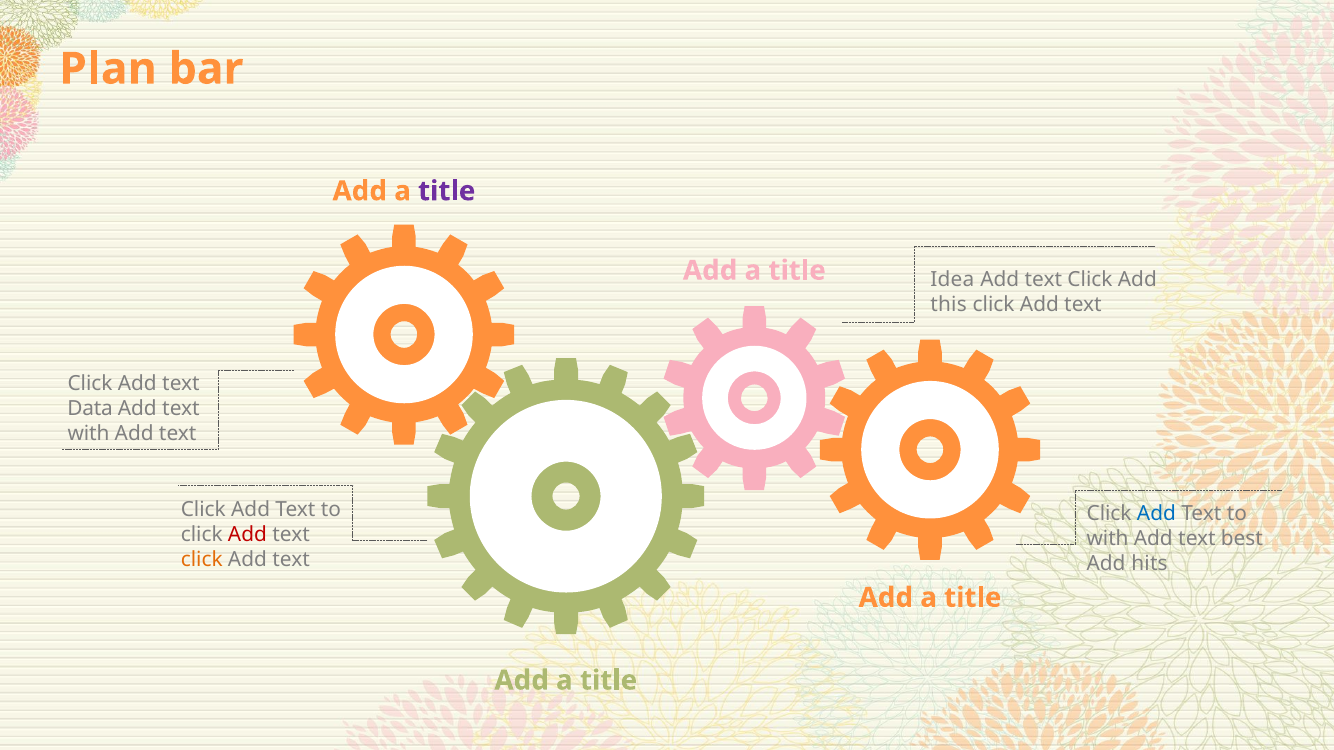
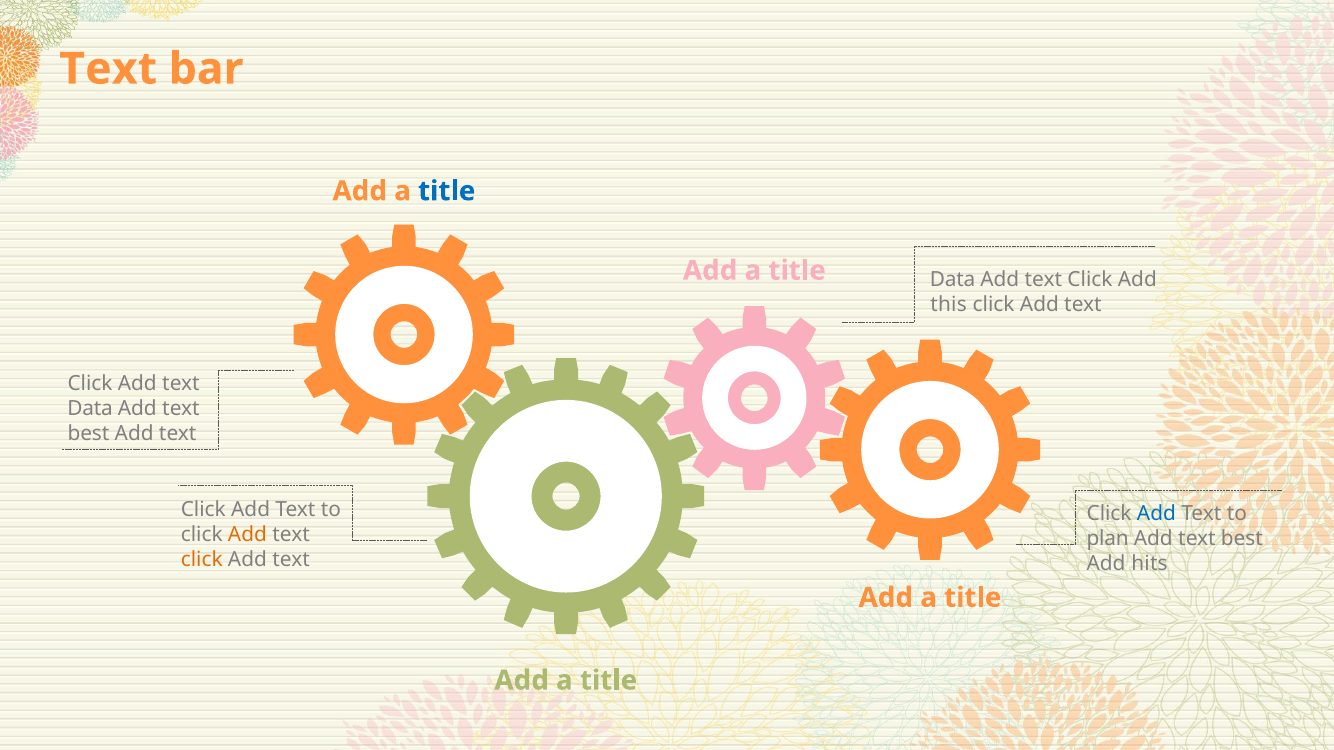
Plan: Plan -> Text (108, 69)
title colour: purple -> blue (447, 191)
Idea: Idea -> Data (953, 280)
with: with -> best (88, 434)
Add colour: red -> orange (247, 535)
with: with -> plan (1108, 539)
